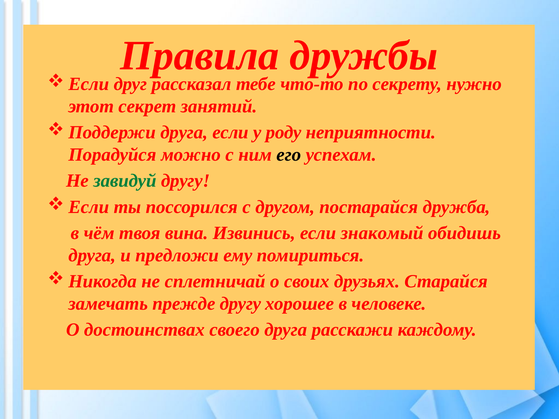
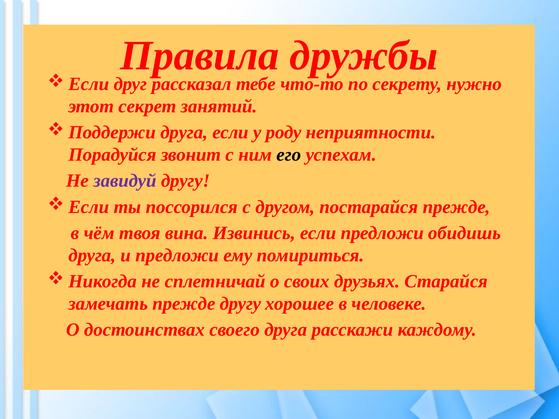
можно: можно -> звонит (191, 155)
завидуй colour: green -> purple (125, 181)
постарайся дружба: дружба -> прежде (457, 207)
если знакомый: знакомый -> предложи (382, 233)
